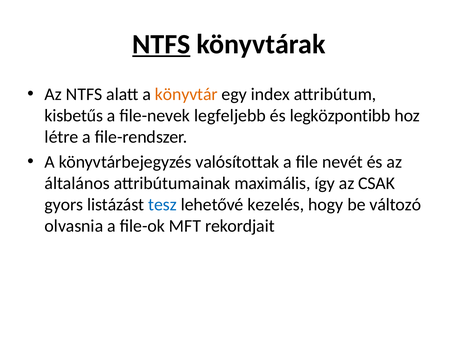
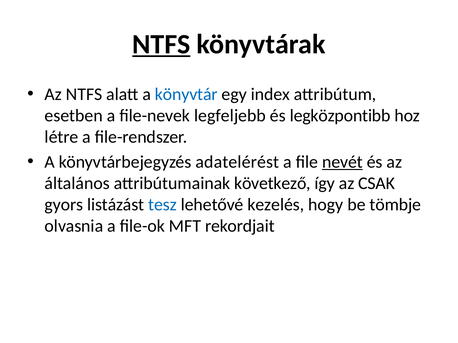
könyvtár colour: orange -> blue (186, 94)
kisbetűs: kisbetűs -> esetben (74, 116)
valósítottak: valósítottak -> adatelérést (237, 162)
nevét underline: none -> present (342, 162)
maximális: maximális -> következő (272, 183)
változó: változó -> tömbje (395, 205)
